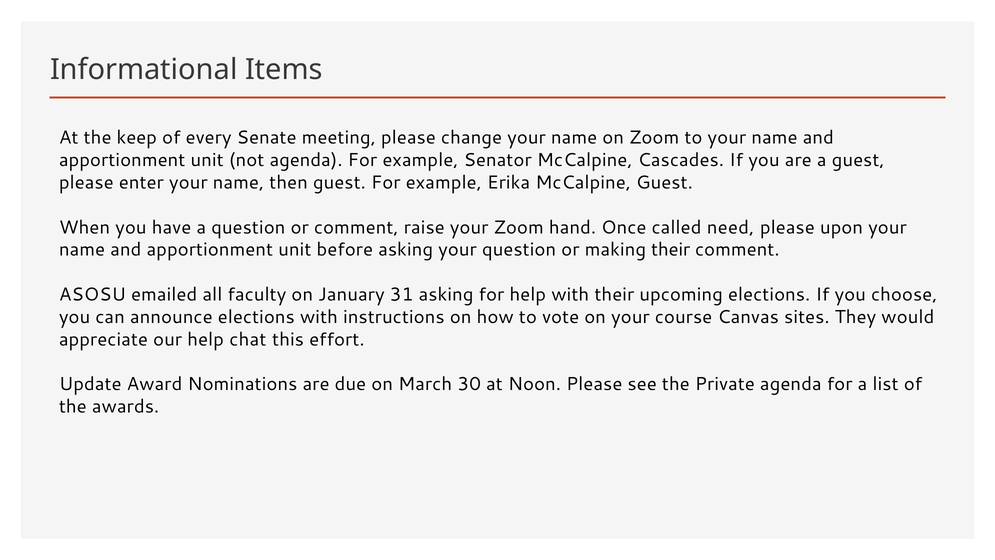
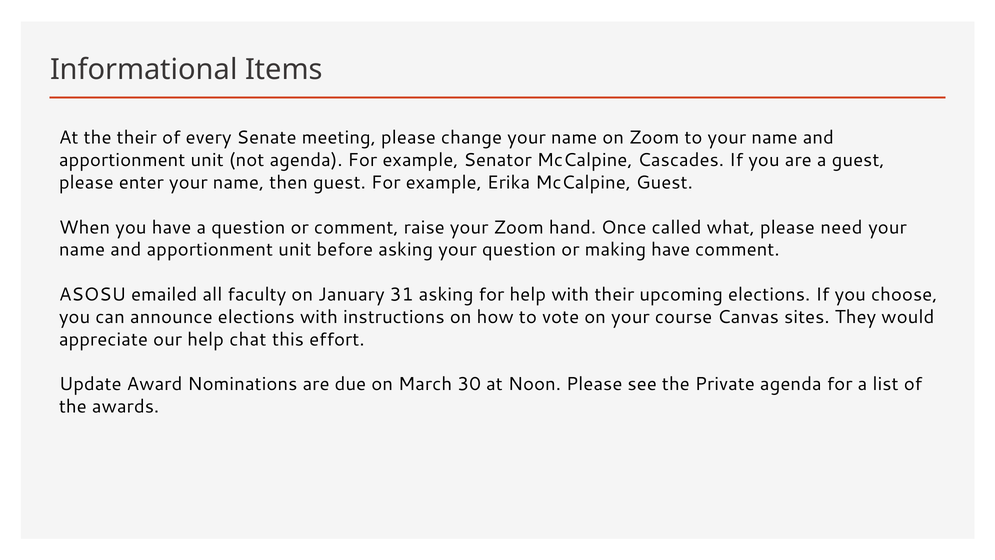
the keep: keep -> their (137, 138)
need: need -> what (731, 227)
upon: upon -> need (841, 227)
making their: their -> have (671, 250)
